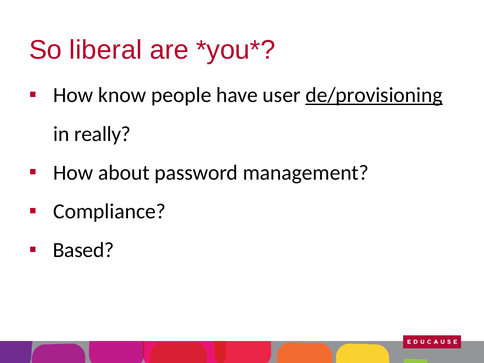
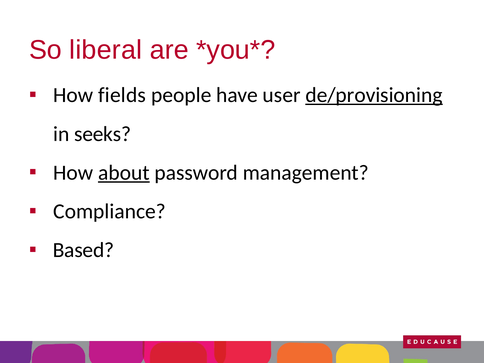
know: know -> fields (122, 95)
really: really -> seeks (103, 134)
about underline: none -> present (124, 173)
